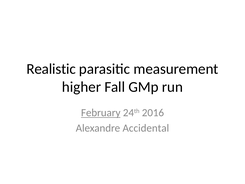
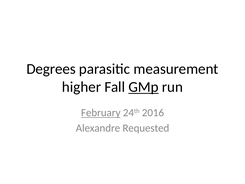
Realistic: Realistic -> Degrees (51, 69)
GMp underline: none -> present (144, 87)
Accidental: Accidental -> Requested (146, 128)
